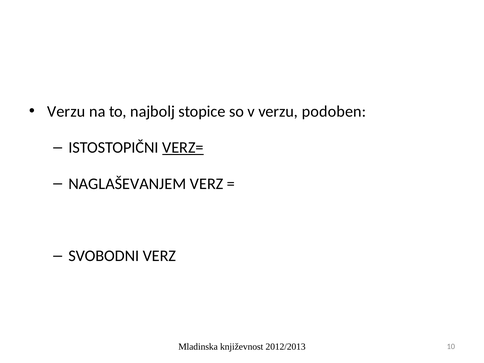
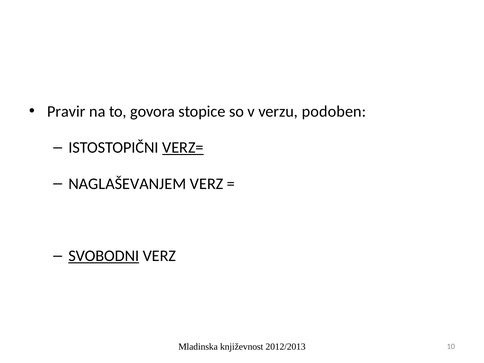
Verzu: Verzu -> Pravir (66, 111)
najbolj: najbolj -> govora (153, 111)
SVOBODNI underline: none -> present (104, 256)
